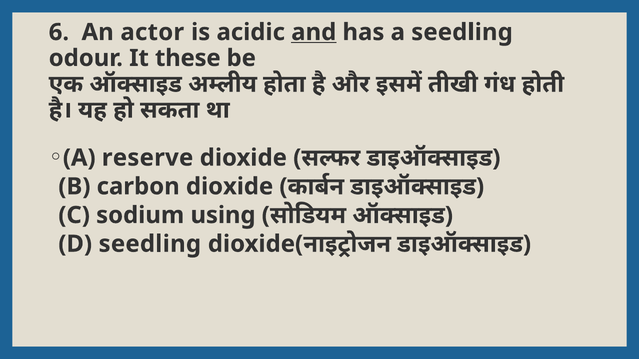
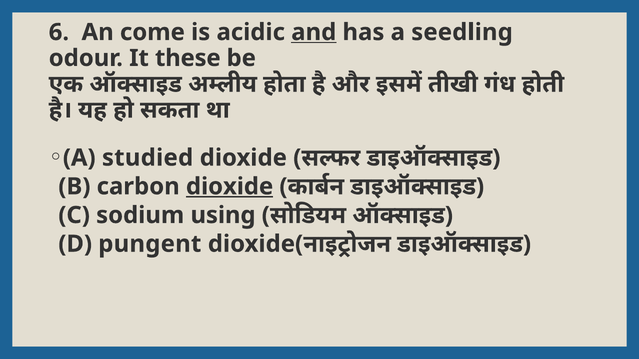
actor: actor -> come (152, 32)
reserve: reserve -> studied (148, 158)
dioxide underline: none -> present (230, 187)
D seedling: seedling -> pungent (150, 244)
